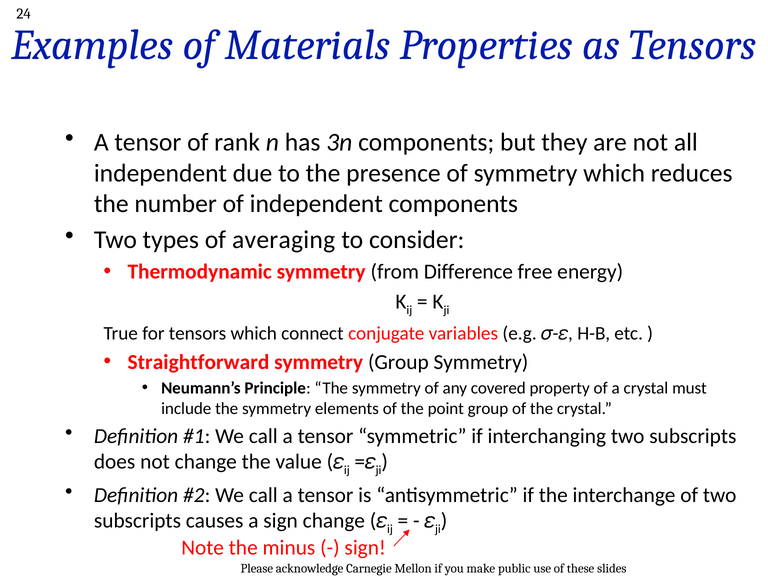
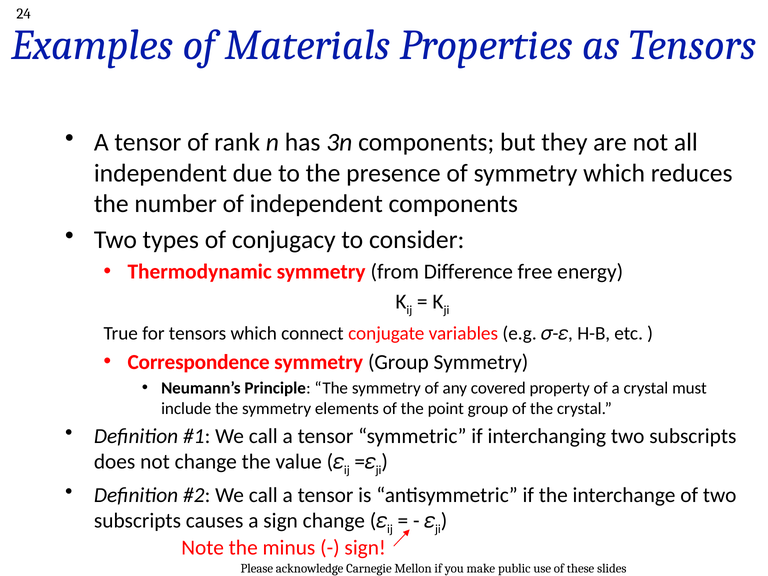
averaging: averaging -> conjugacy (284, 240)
Straightforward: Straightforward -> Correspondence (199, 362)
